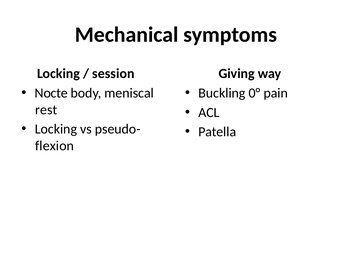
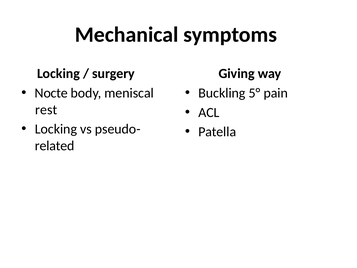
session: session -> surgery (113, 74)
0°: 0° -> 5° (255, 93)
flexion: flexion -> related (55, 146)
